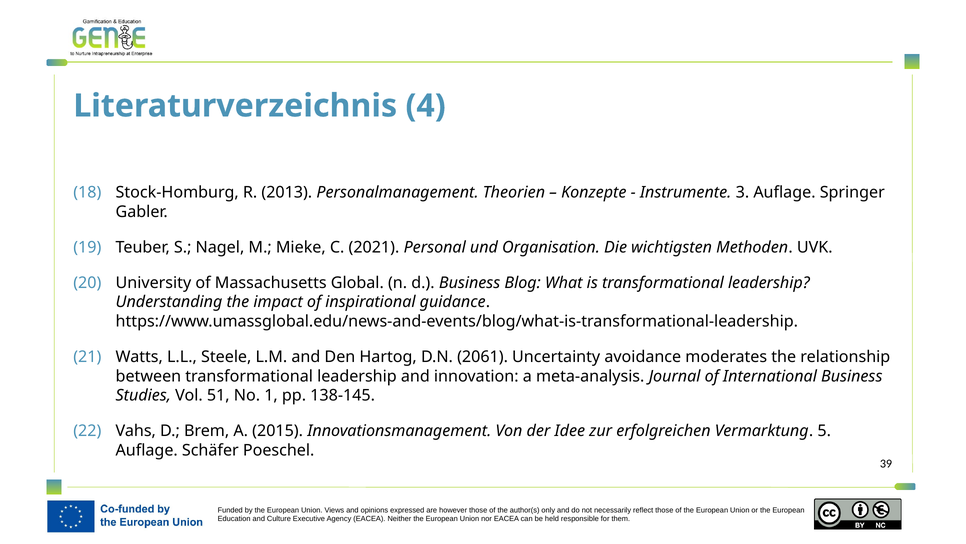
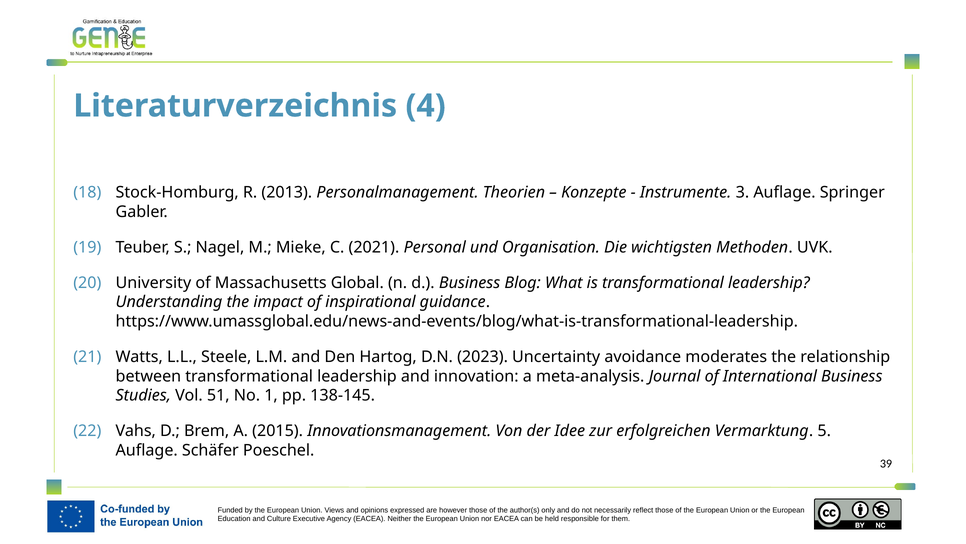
2061: 2061 -> 2023 (483, 357)
